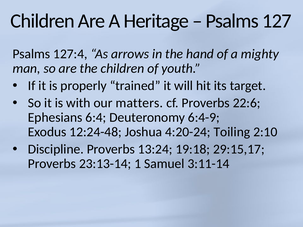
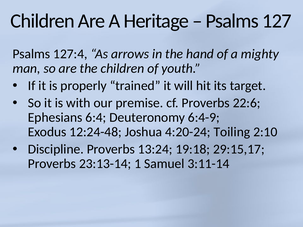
matters: matters -> premise (139, 103)
